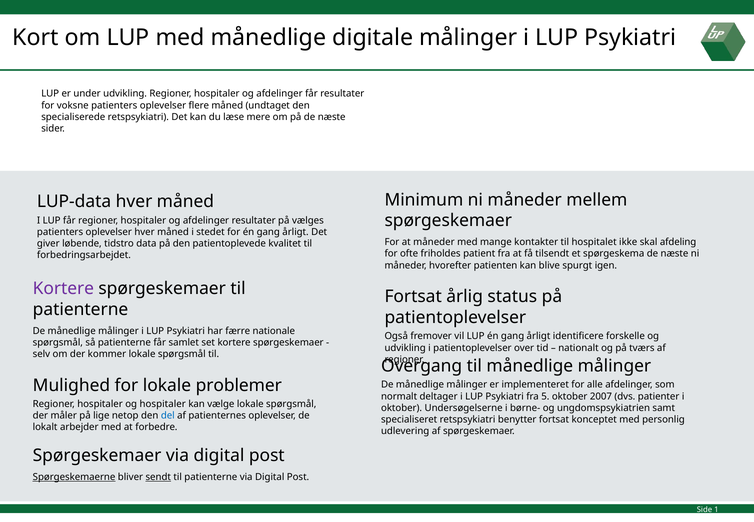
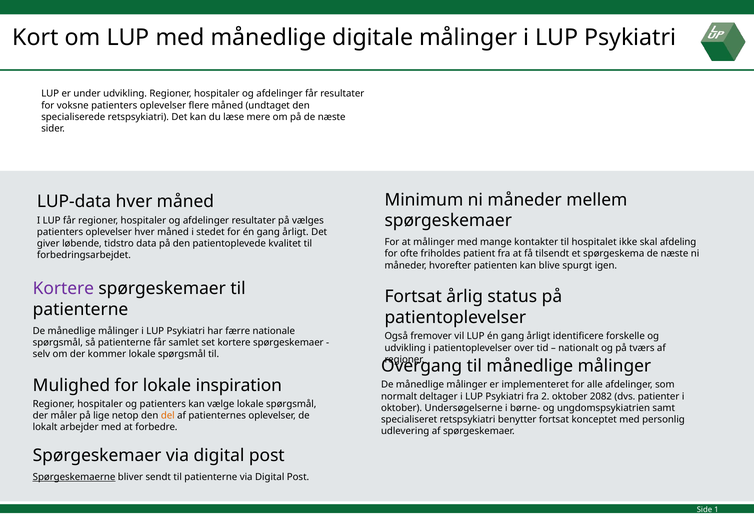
at måneder: måneder -> målinger (434, 242)
problemer: problemer -> inspiration (239, 385)
5: 5 -> 2 (545, 396)
2007: 2007 -> 2082 (601, 396)
og hospitaler: hospitaler -> patienters (163, 404)
del colour: blue -> orange (168, 416)
sendt underline: present -> none (158, 477)
